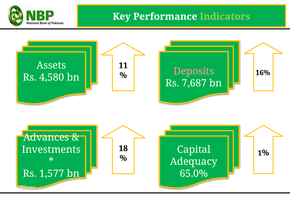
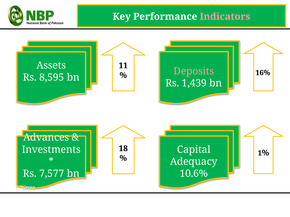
Indicators colour: light green -> pink (225, 17)
4,580: 4,580 -> 8,595 (52, 78)
7,687: 7,687 -> 1,439 (194, 83)
1,577: 1,577 -> 7,577 (52, 174)
65.0%: 65.0% -> 10.6% (194, 174)
